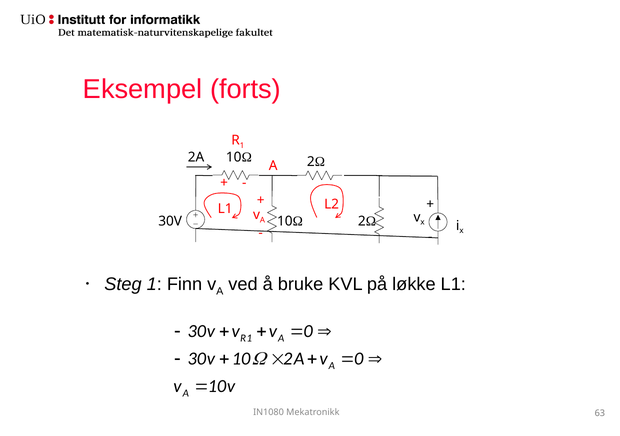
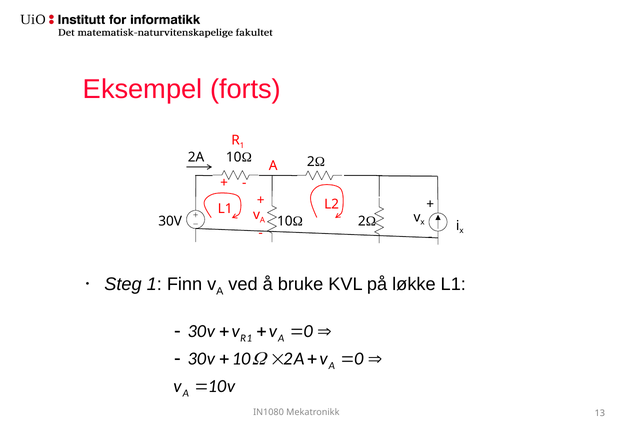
63: 63 -> 13 (600, 413)
